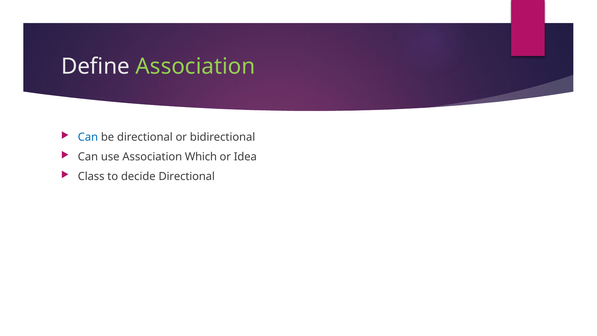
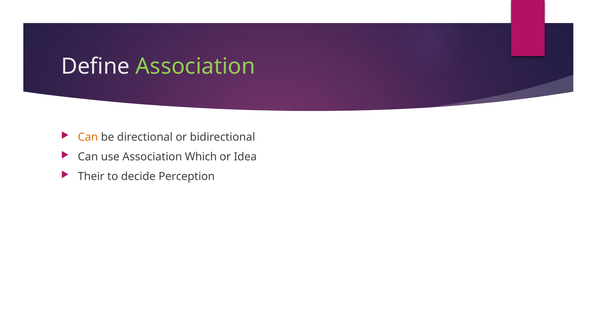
Can colour: blue -> orange (88, 137)
Class: Class -> Their (91, 177)
decide Directional: Directional -> Perception (187, 177)
